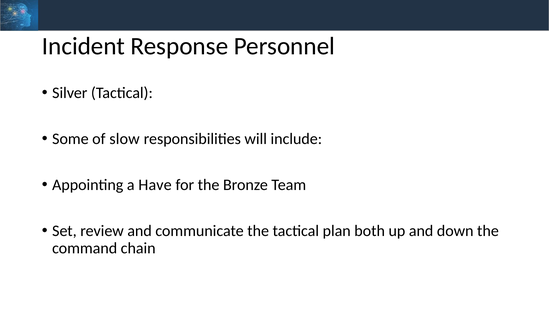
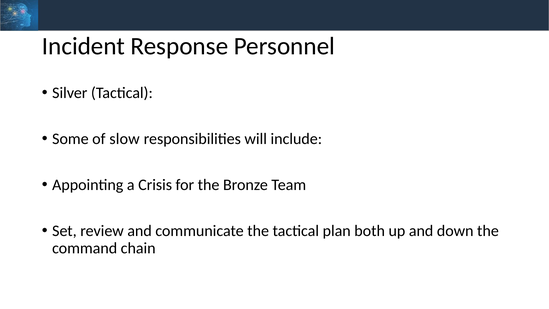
Have: Have -> Crisis (155, 185)
